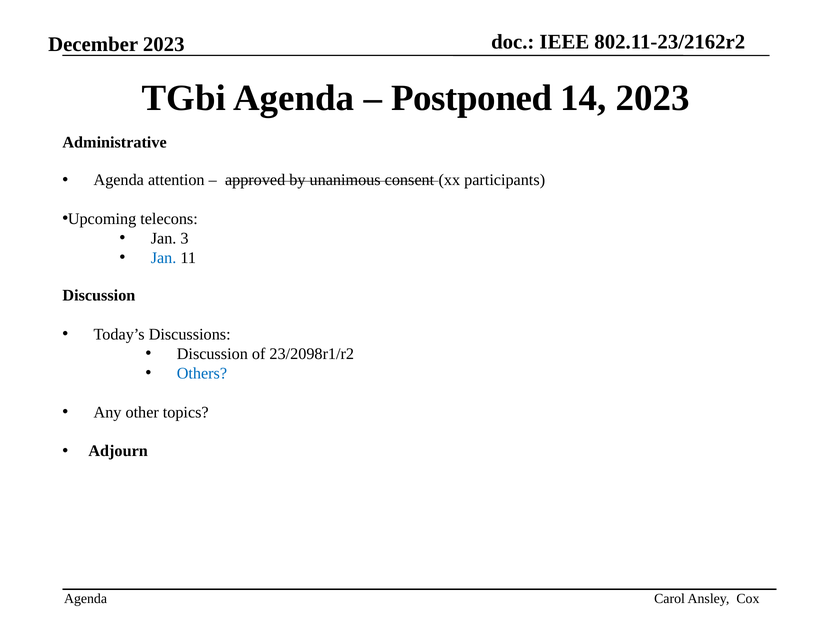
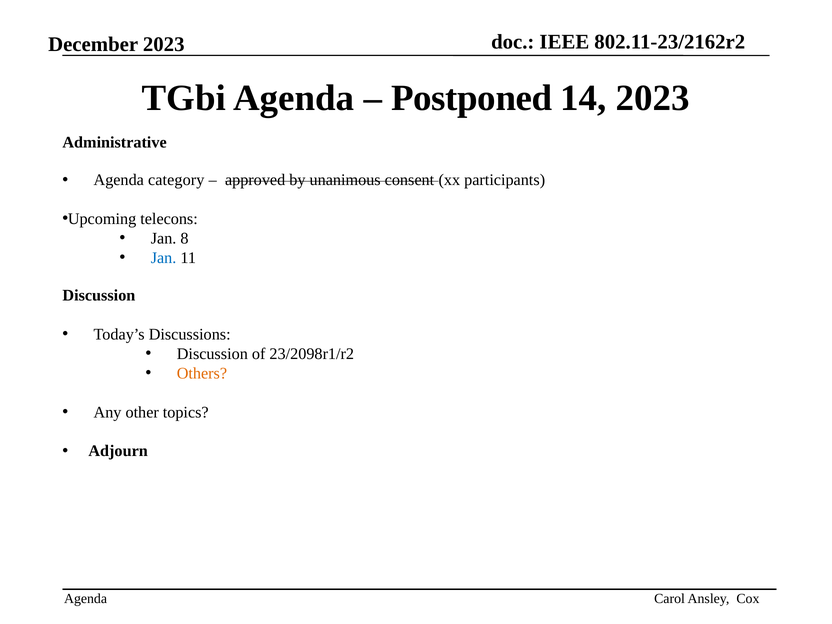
attention: attention -> category (176, 180)
3: 3 -> 8 (184, 238)
Others colour: blue -> orange (202, 373)
